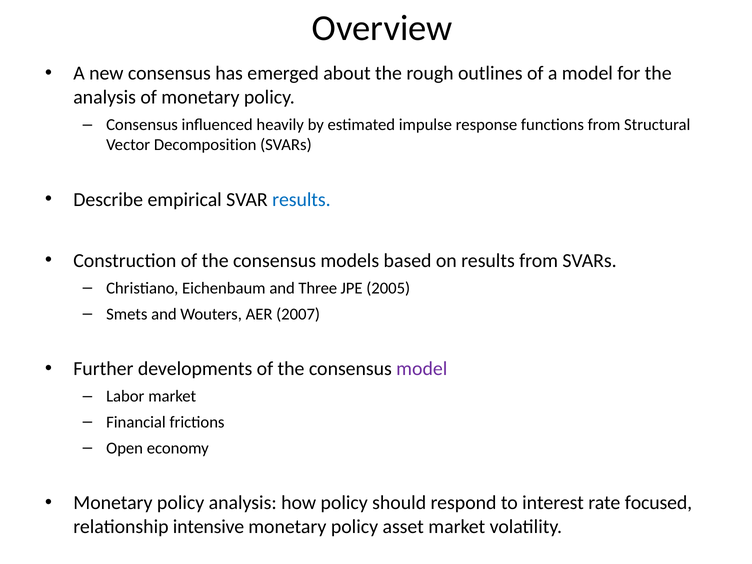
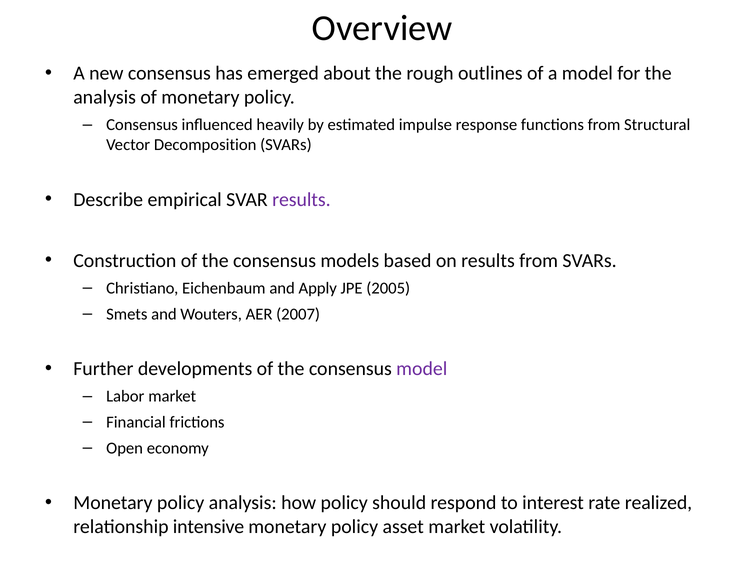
results colour: blue -> purple (301, 200)
Three: Three -> Apply (318, 288)
focused: focused -> realized (658, 503)
